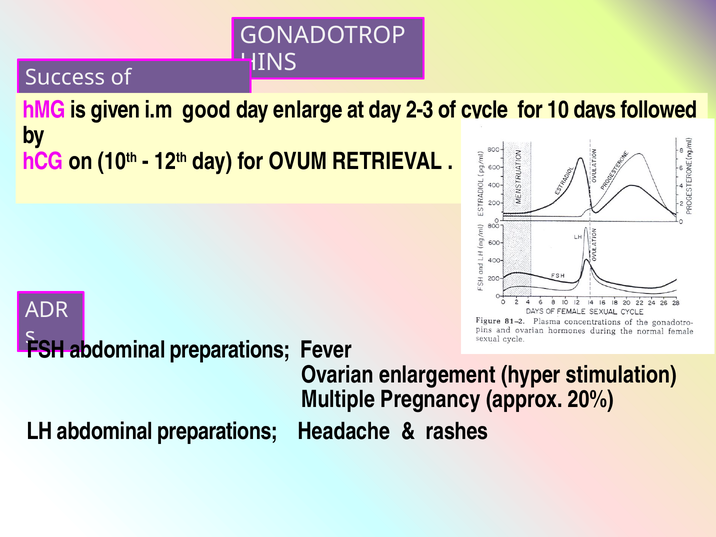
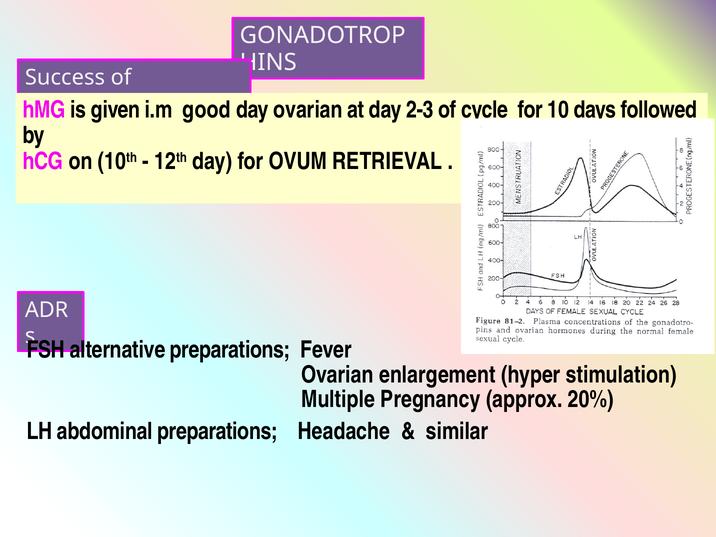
day enlarge: enlarge -> ovarian (308, 110)
abdominal: abdominal -> alternative (118, 350)
rashes: rashes -> similar (457, 431)
